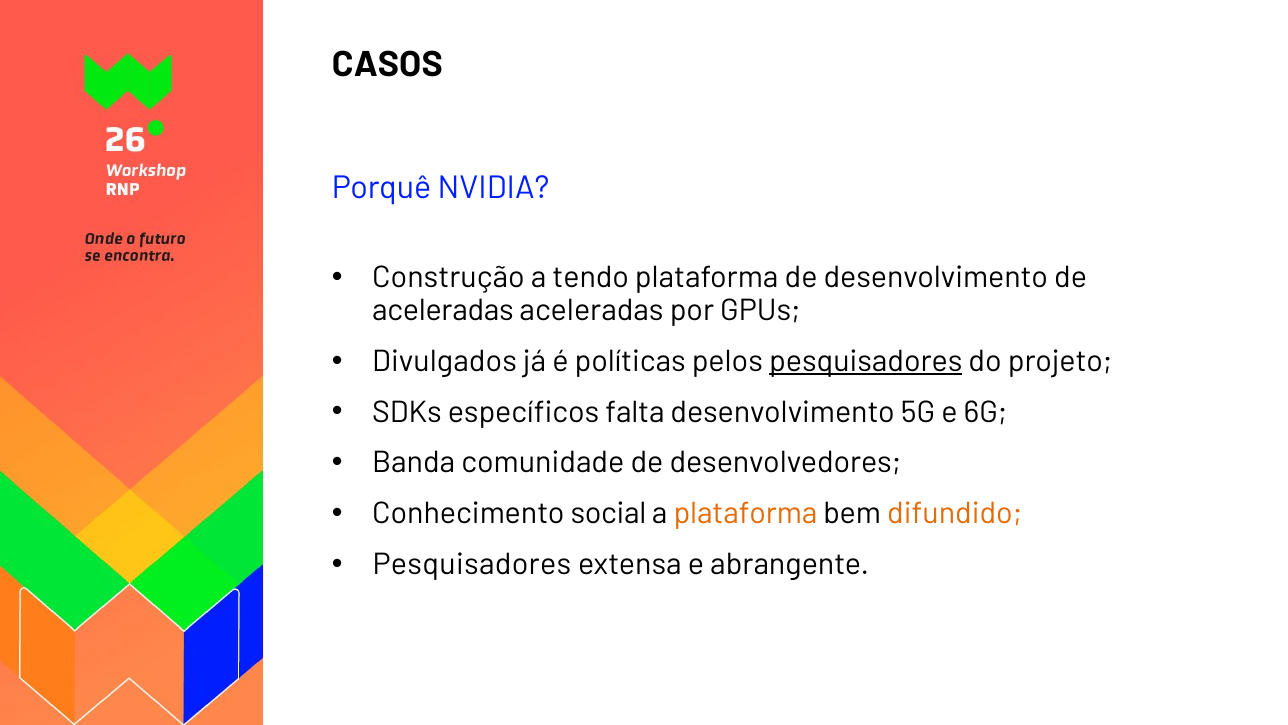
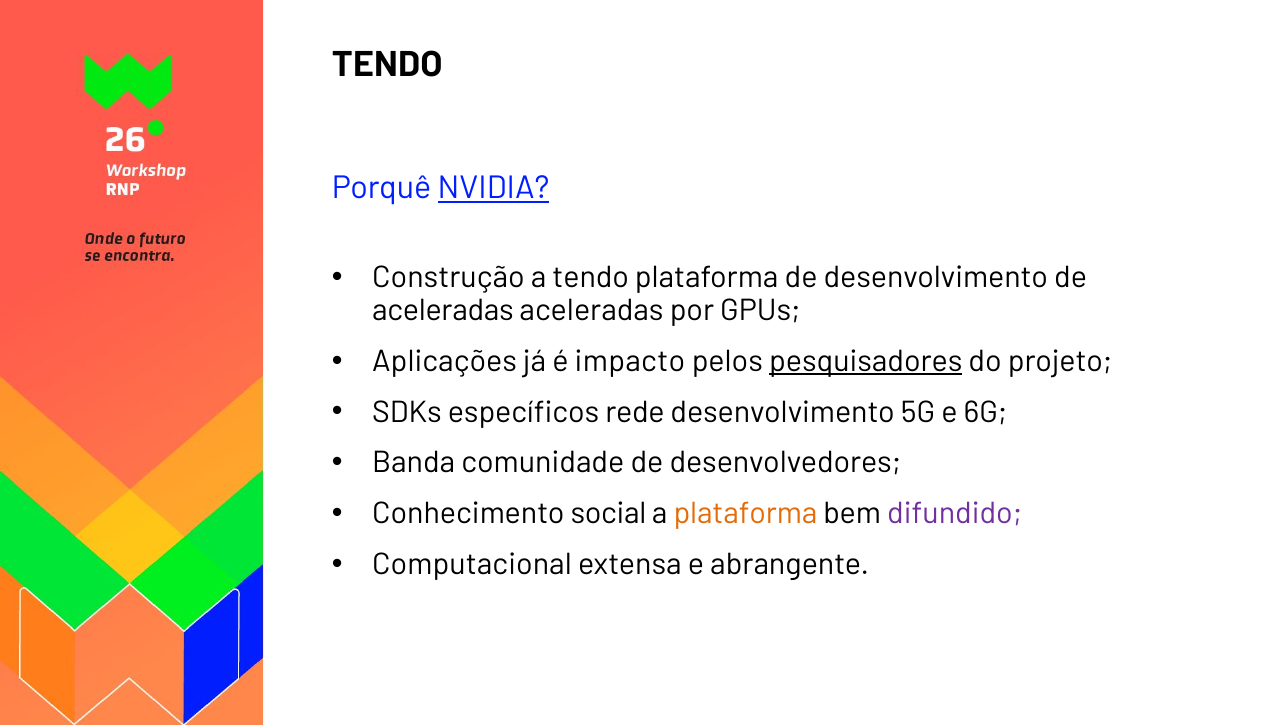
CASOS: CASOS -> TENDO (387, 64)
NVIDIA underline: none -> present (494, 188)
Divulgados: Divulgados -> Aplicações (445, 361)
políticas: políticas -> impacto (630, 361)
falta: falta -> rede (635, 412)
difundido colour: orange -> purple (955, 513)
Pesquisadores: Pesquisadores -> Computacional (472, 564)
